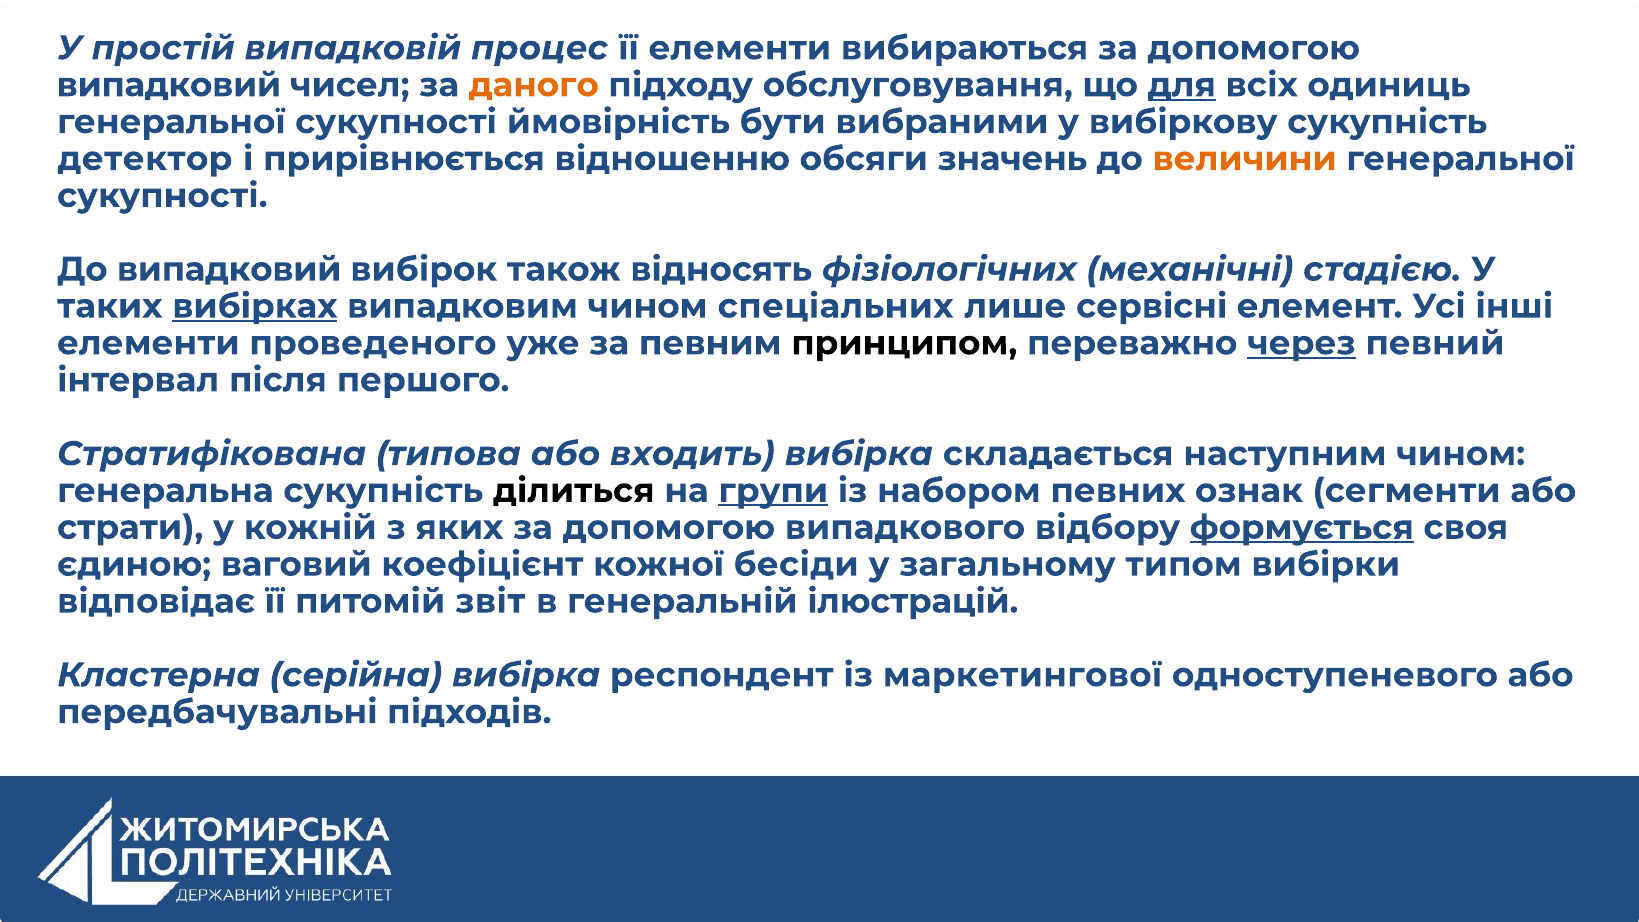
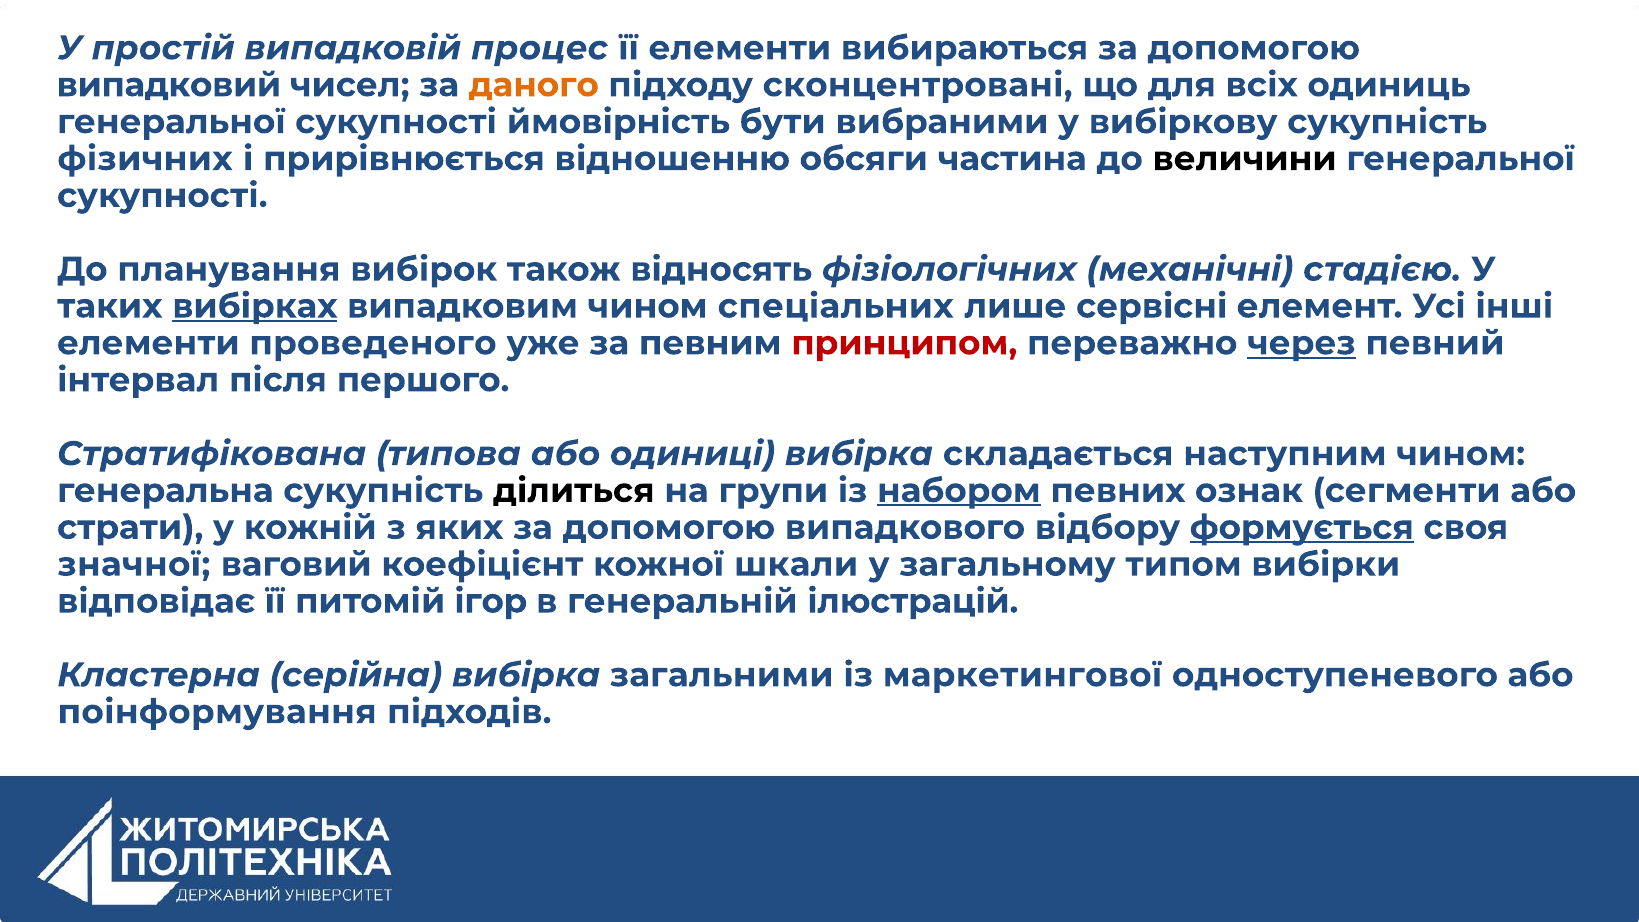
обслуговування: обслуговування -> сконцентровані (918, 85)
для underline: present -> none (1182, 85)
детектор: детектор -> фізичних (145, 159)
значень: значень -> частина (1012, 159)
величини colour: orange -> black (1245, 159)
До випадковий: випадковий -> планування (229, 269)
принципом colour: black -> red (904, 343)
входить: входить -> одиниці (693, 454)
групи underline: present -> none (773, 491)
набором underline: none -> present (959, 491)
єдиною: єдиною -> значної (134, 564)
бесіди: бесіди -> шкали (796, 564)
звіт: звіт -> ігор (491, 601)
респондент: респондент -> загальними (722, 675)
передбачувальні: передбачувальні -> поінформування (217, 712)
